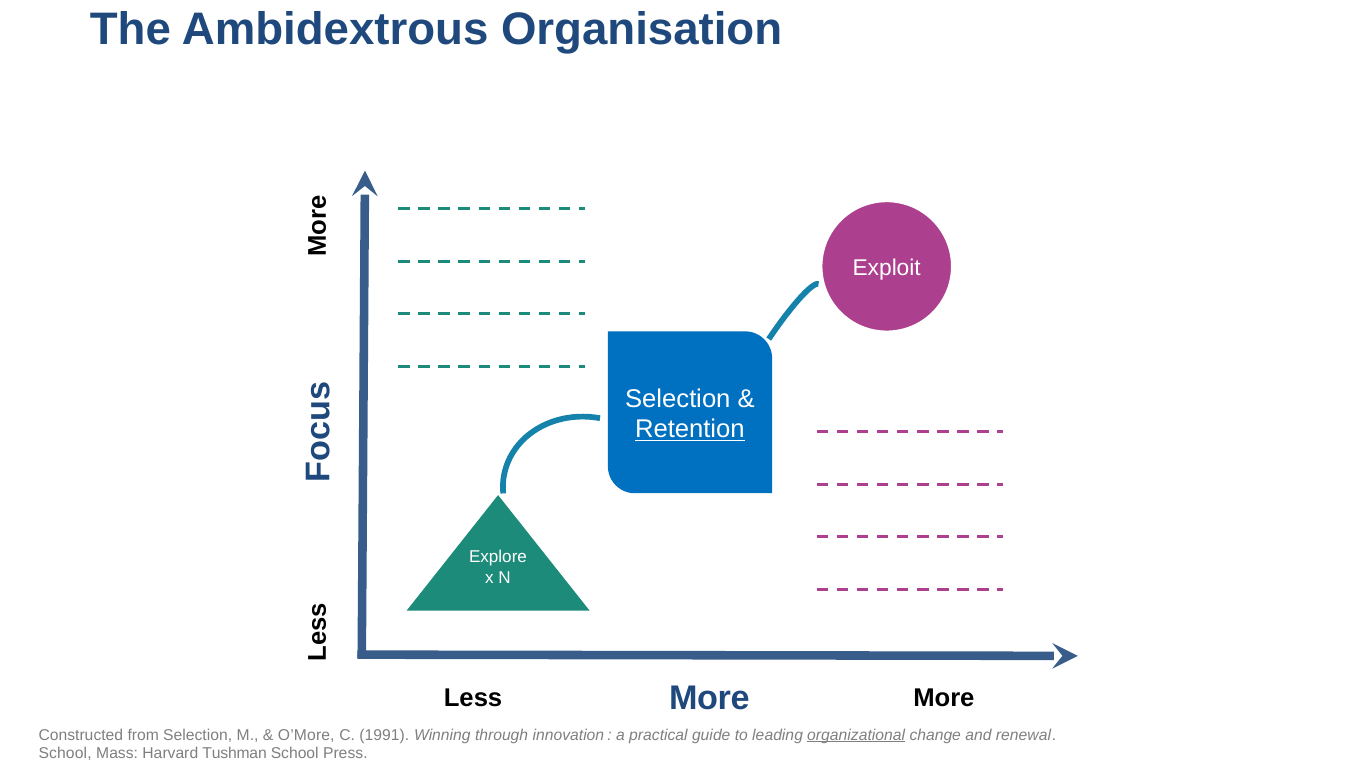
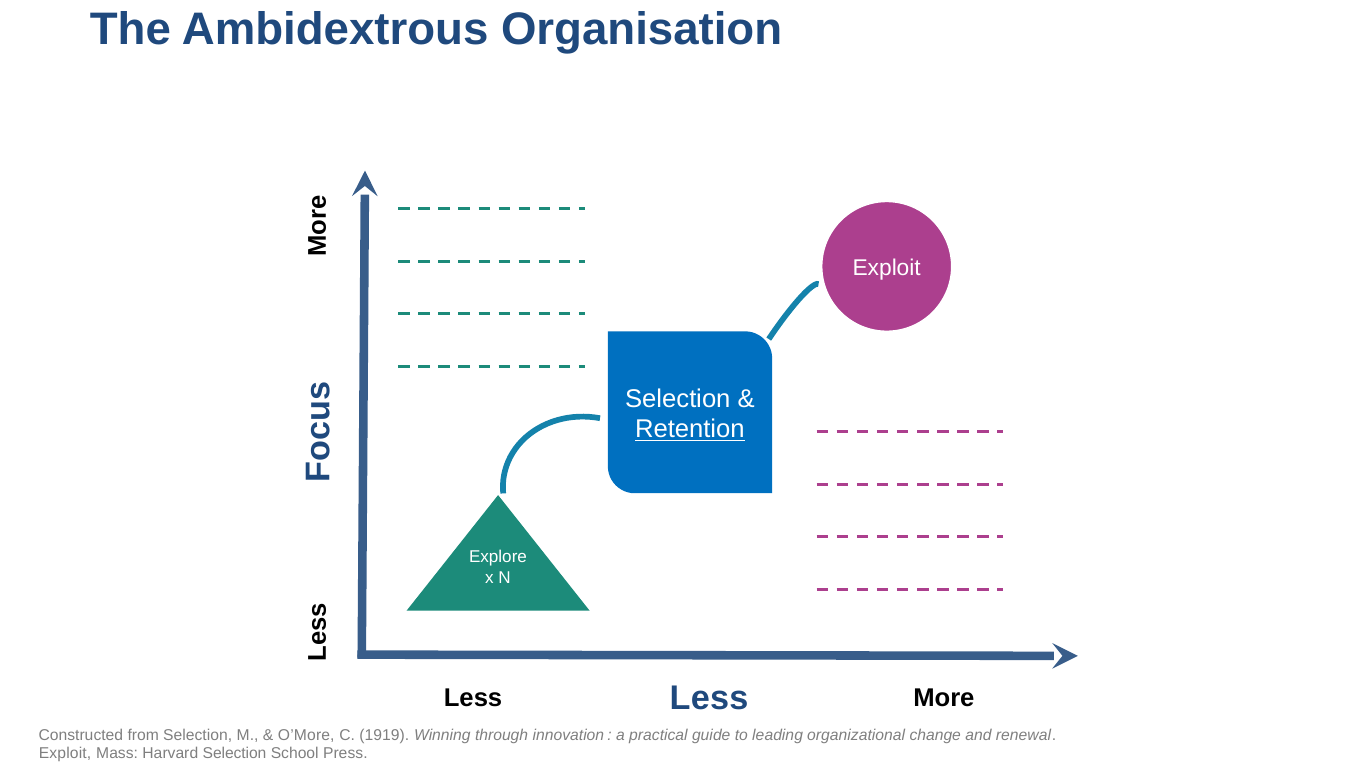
More: More -> Less (709, 699)
1991: 1991 -> 1919 (384, 735)
organizational underline: present -> none (856, 735)
School: School -> Exploit (65, 754)
Harvard Tushman: Tushman -> Selection (235, 754)
